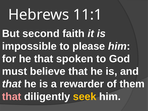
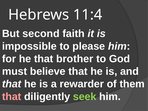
11:1: 11:1 -> 11:4 (88, 15)
spoken: spoken -> brother (75, 59)
seek colour: yellow -> light green (85, 97)
